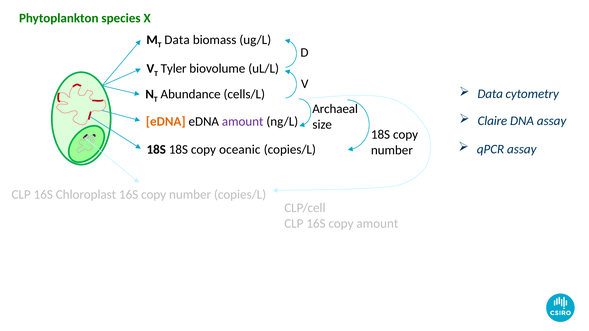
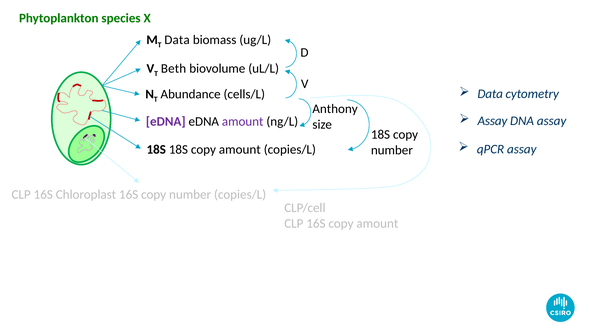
Tyler: Tyler -> Beth (174, 69)
Archaeal: Archaeal -> Anthony (335, 109)
Claire: Claire -> Assay (492, 121)
eDNA colour: orange -> purple (166, 122)
18S copy oceanic: oceanic -> amount (240, 150)
